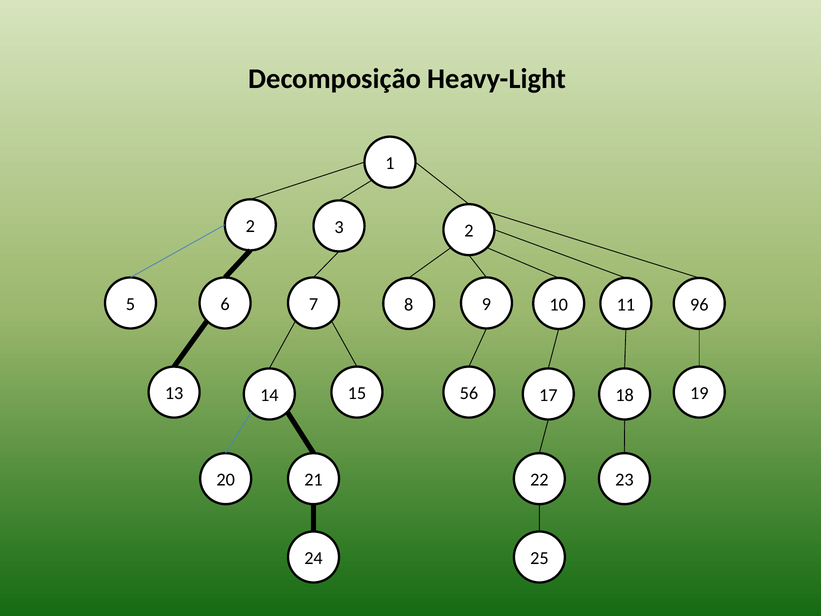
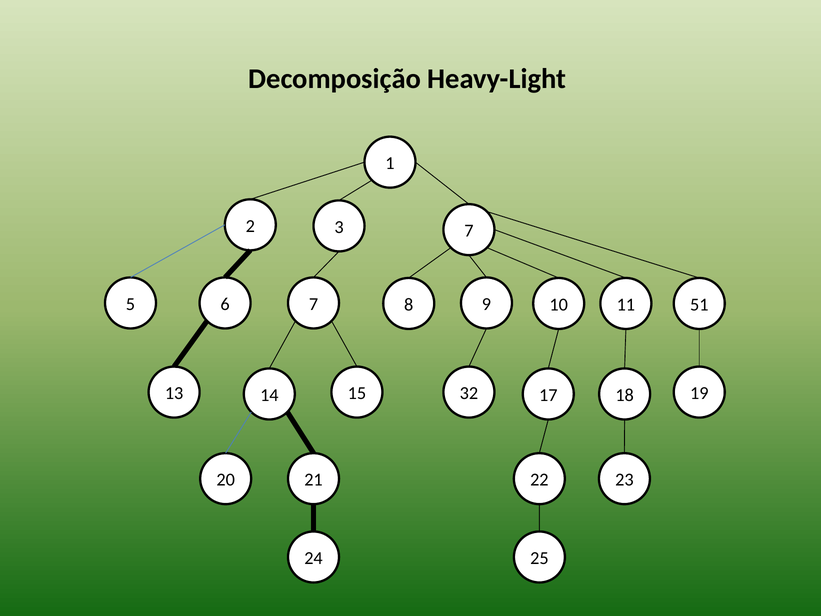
3 2: 2 -> 7 (469, 231)
96: 96 -> 51 (699, 305)
56: 56 -> 32 (469, 393)
